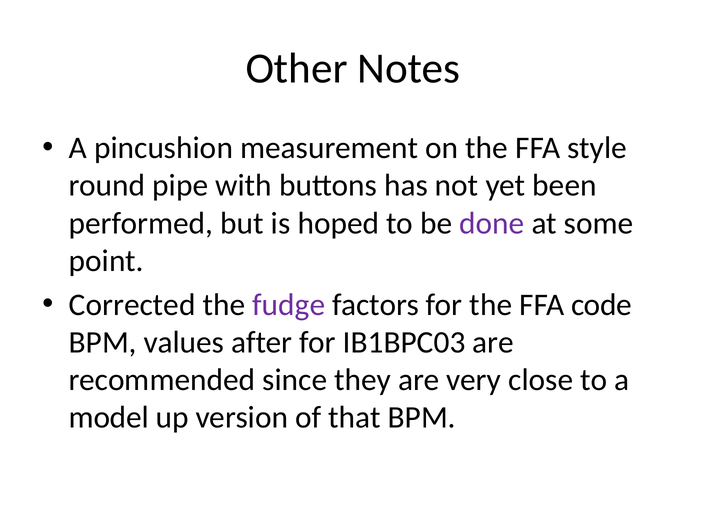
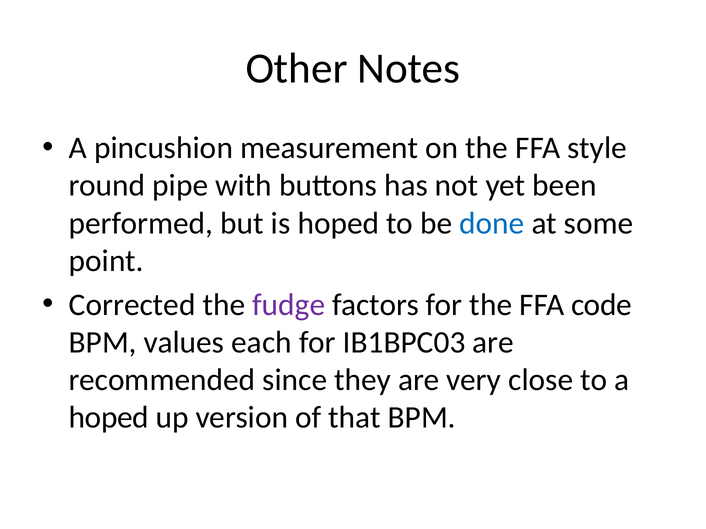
done colour: purple -> blue (492, 223)
after: after -> each (262, 343)
model: model -> hoped (109, 418)
